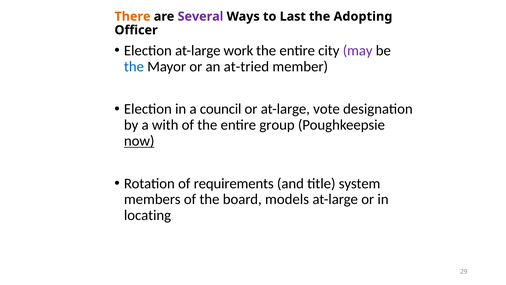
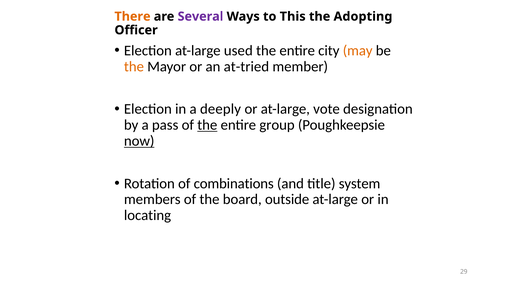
Last: Last -> This (293, 16)
work: work -> used (238, 51)
may colour: purple -> orange (358, 51)
the colour: blue -> orange (134, 66)
council: council -> deeply (220, 109)
with: with -> pass (165, 125)
the underline: none -> present (207, 125)
requirements: requirements -> combinations (234, 183)
models: models -> outside (287, 199)
